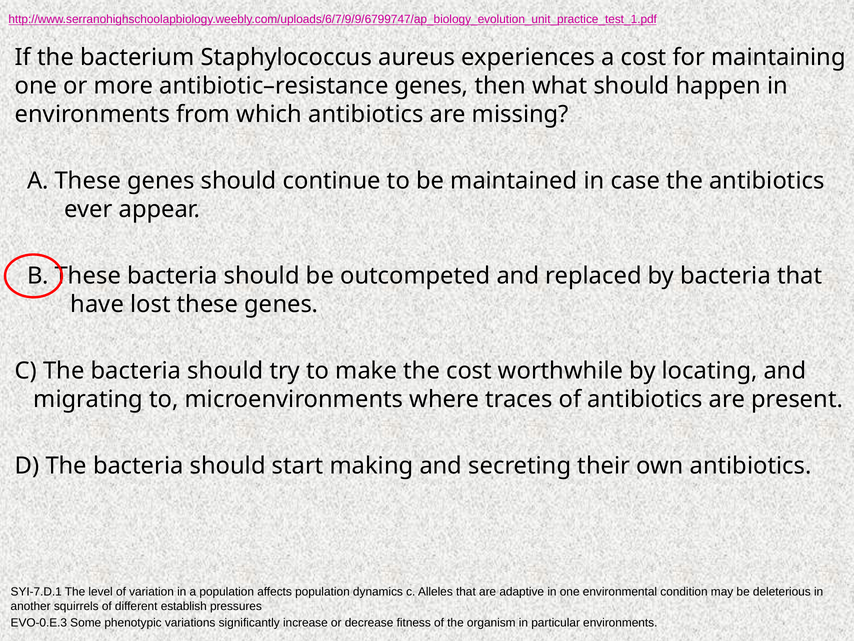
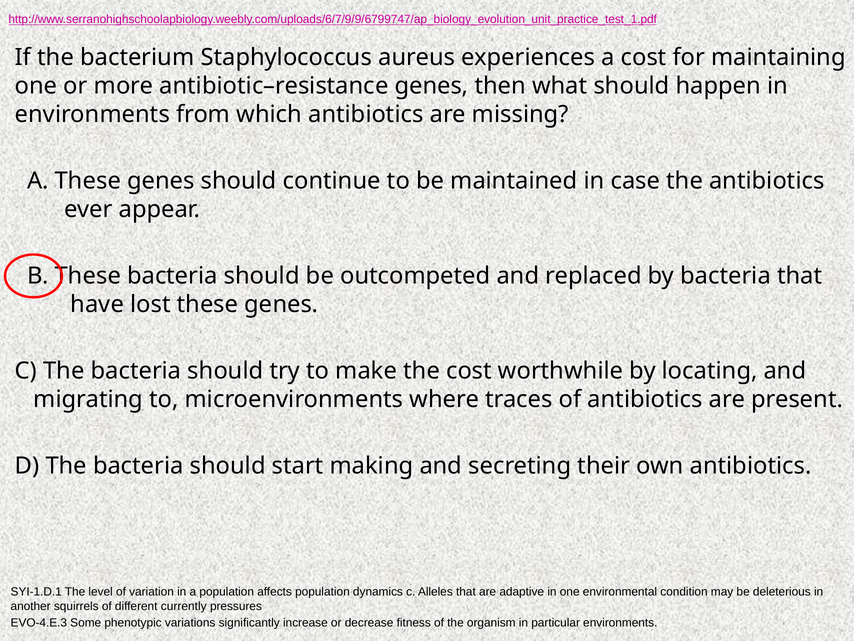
SYI-7.D.1: SYI-7.D.1 -> SYI-1.D.1 (36, 591)
establish: establish -> currently (184, 606)
EVO-0.E.3: EVO-0.E.3 -> EVO-4.E.3 (39, 622)
